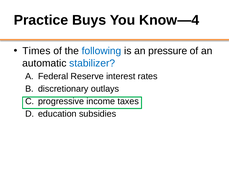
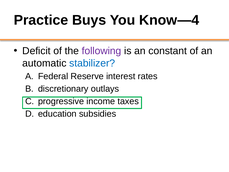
Times: Times -> Deficit (36, 51)
following colour: blue -> purple (102, 51)
pressure: pressure -> constant (168, 51)
